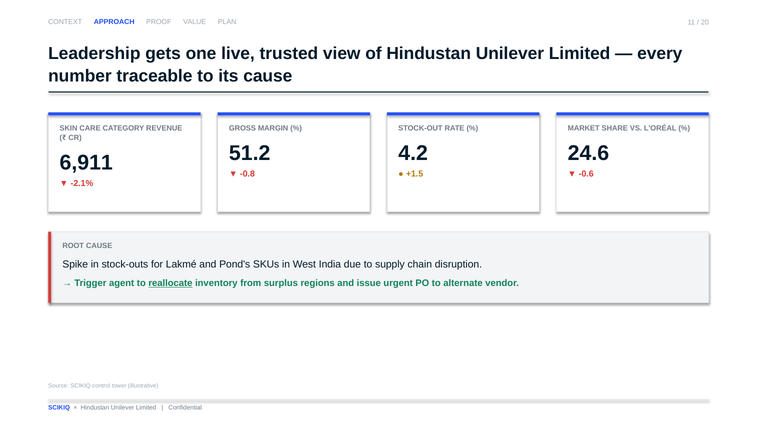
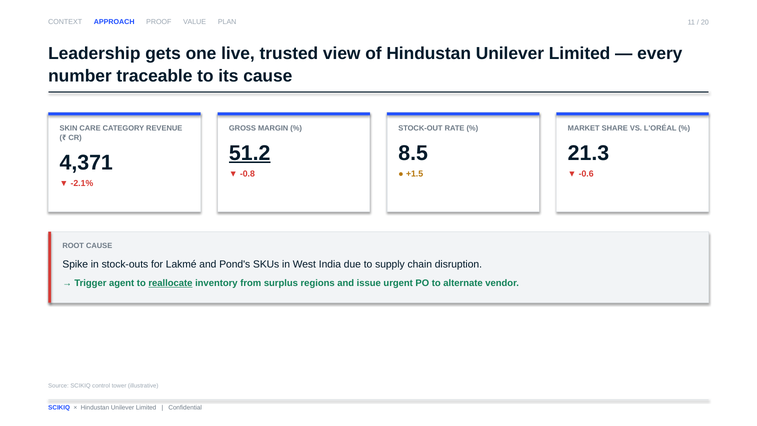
51.2 underline: none -> present (250, 153)
4.2: 4.2 -> 8.5 (413, 153)
24.6: 24.6 -> 21.3 (588, 153)
6,911: 6,911 -> 4,371 (86, 163)
